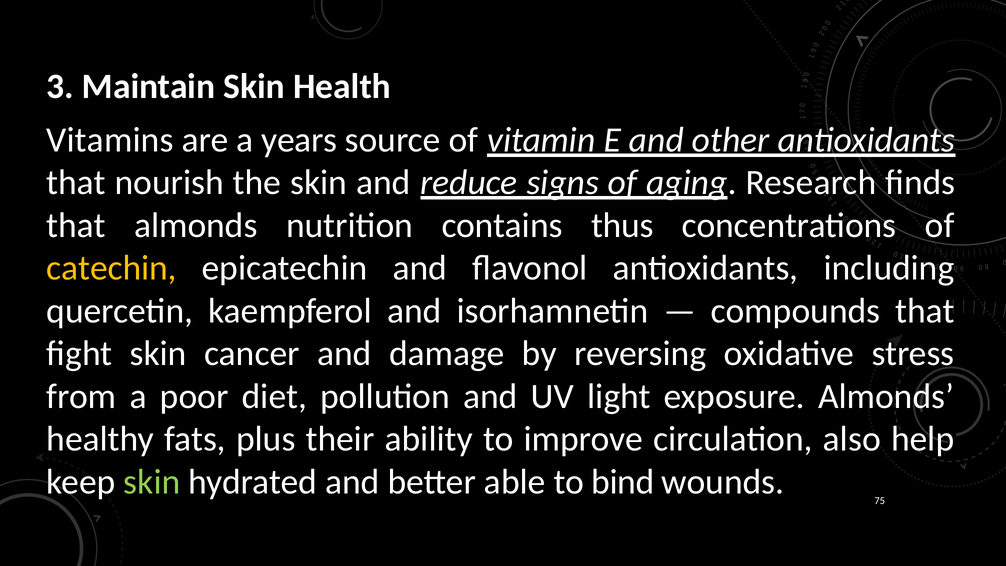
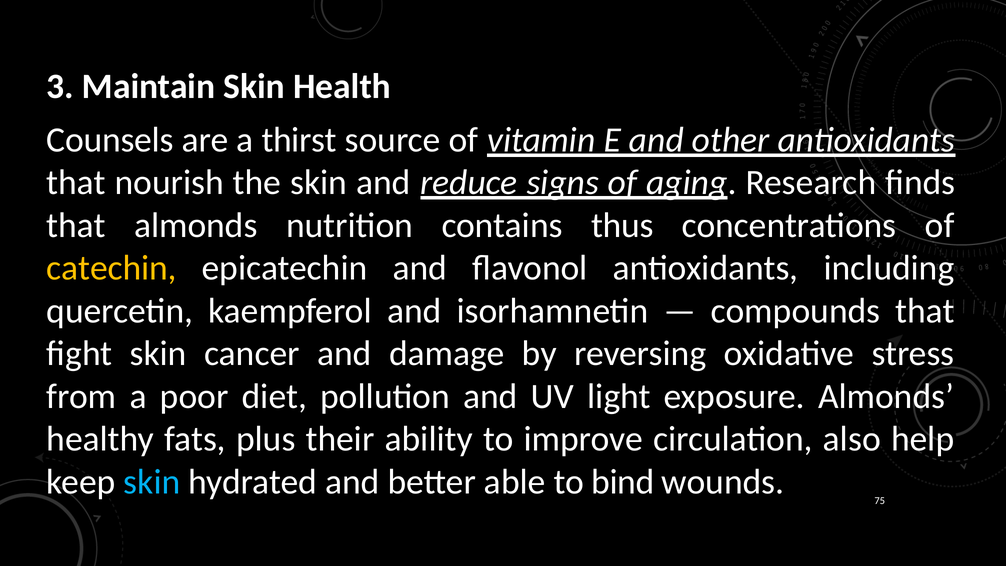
Vitamins: Vitamins -> Counsels (110, 140)
years: years -> thirst (299, 140)
skin colour: light green -> light blue (152, 482)
